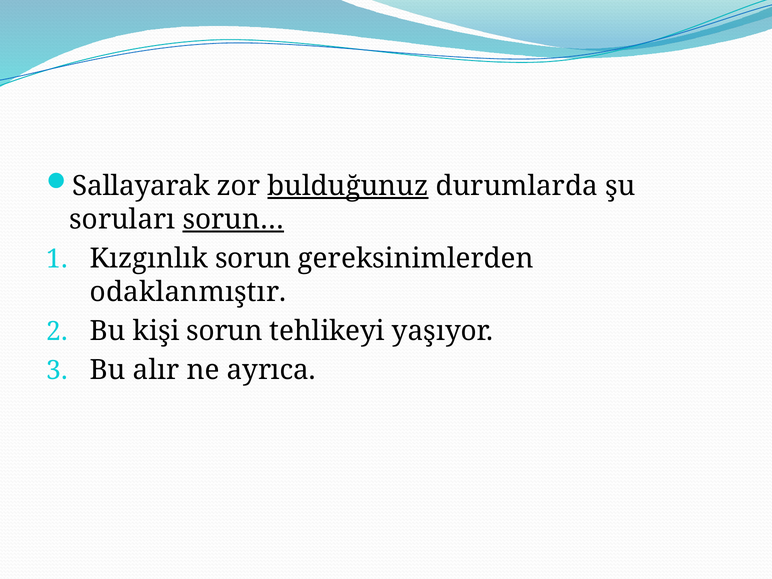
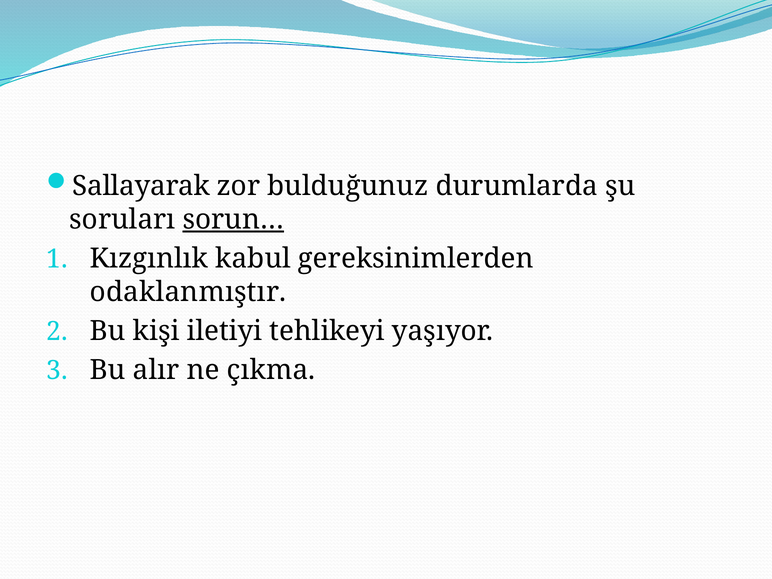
bulduğunuz underline: present -> none (348, 186)
Kızgınlık sorun: sorun -> kabul (253, 259)
kişi sorun: sorun -> iletiyi (225, 331)
ayrıca: ayrıca -> çıkma (271, 370)
